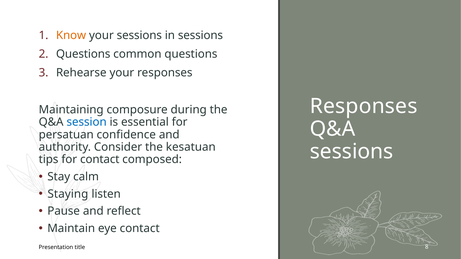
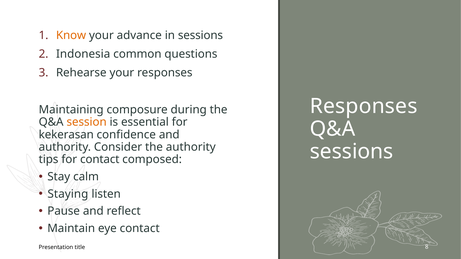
your sessions: sessions -> advance (139, 35)
Questions: Questions -> Indonesia (83, 54)
session colour: blue -> orange (87, 122)
persatuan: persatuan -> kekerasan (66, 135)
the kesatuan: kesatuan -> authority (191, 147)
